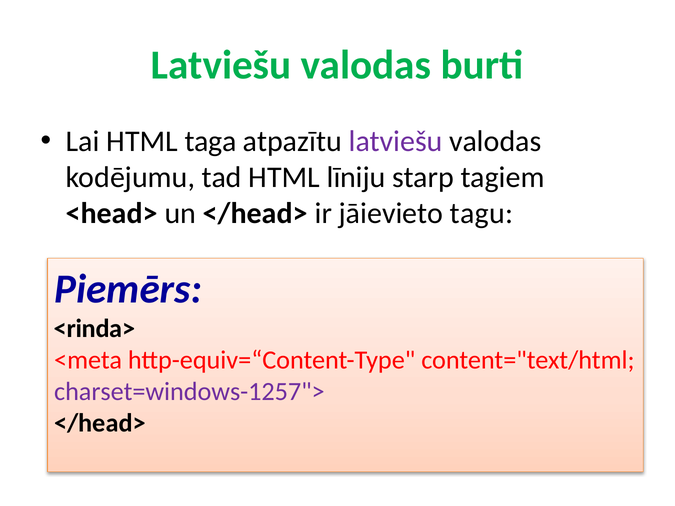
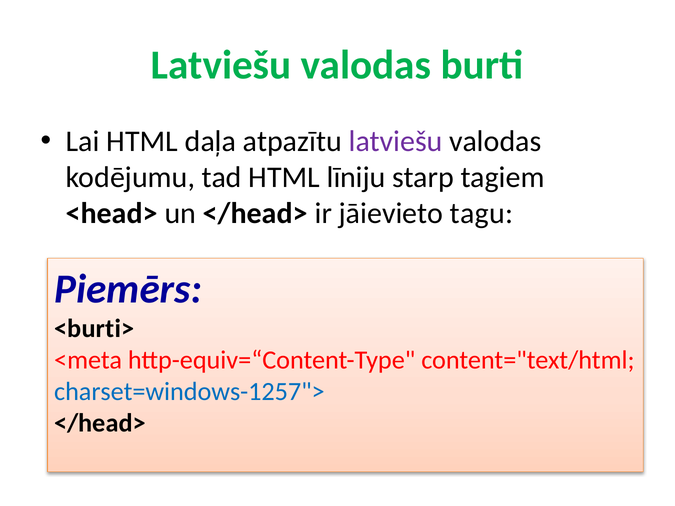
taga: taga -> daļa (211, 142)
<rinda>: <rinda> -> <burti> (94, 329)
charset=windows-1257"> colour: purple -> blue (189, 392)
